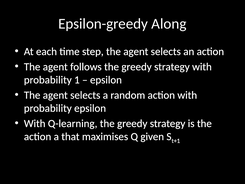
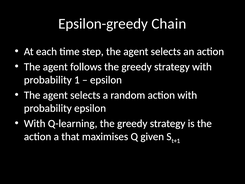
Along: Along -> Chain (169, 24)
